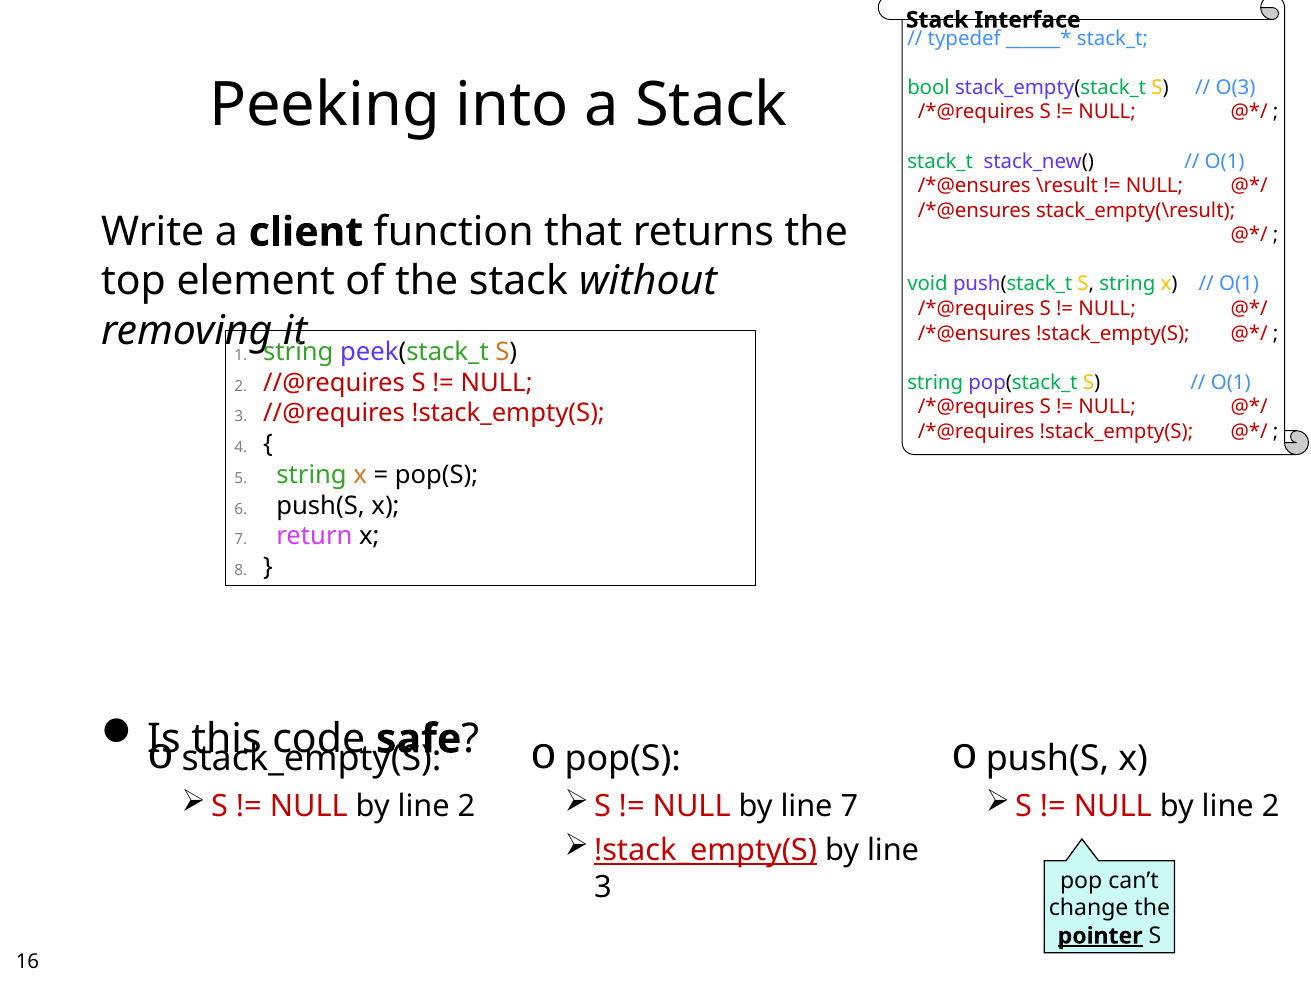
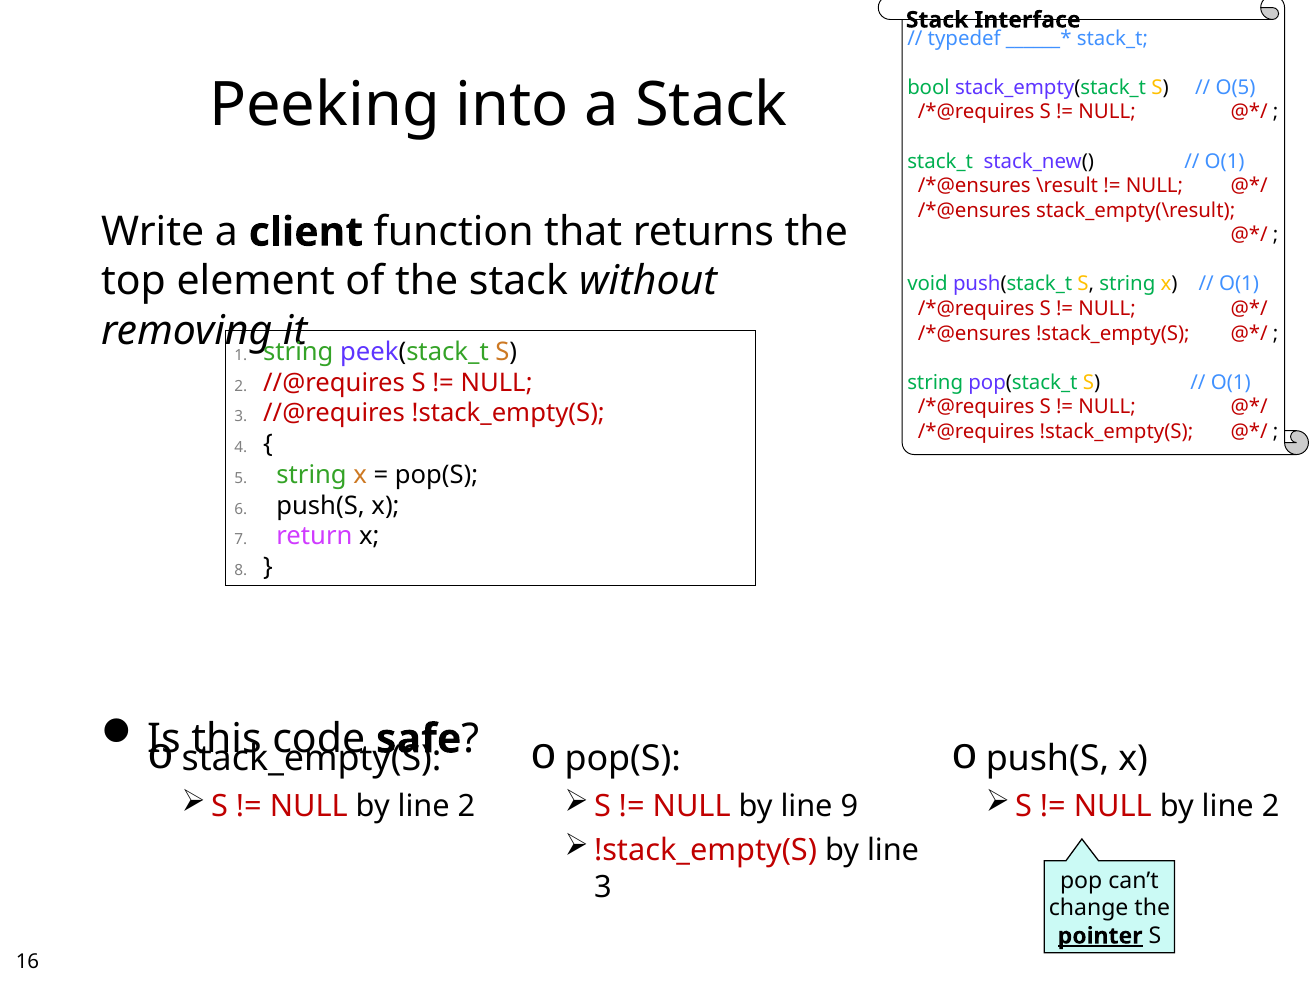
O(3: O(3 -> O(5 (1236, 88)
line 7: 7 -> 9 (849, 806)
!stack_empty(S underline: present -> none (706, 851)
